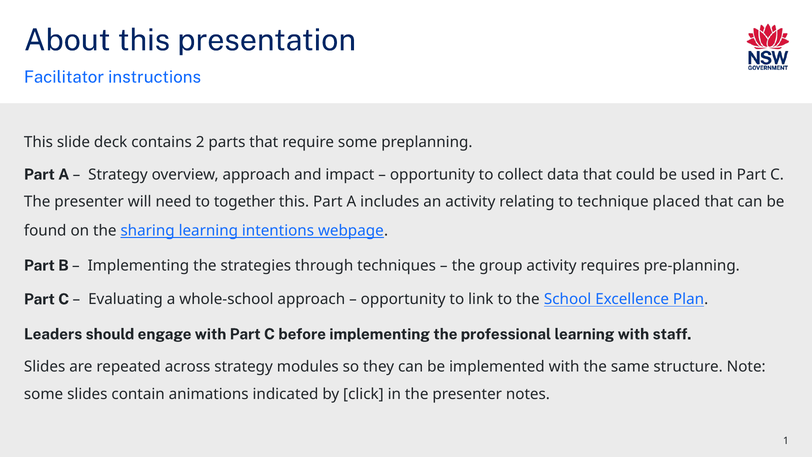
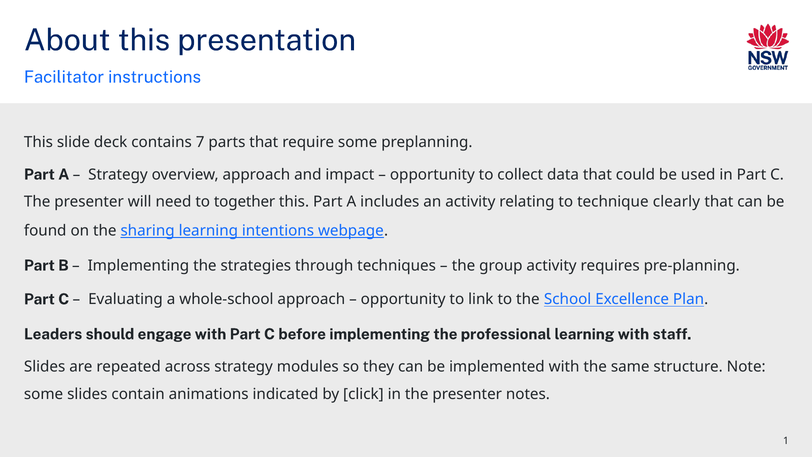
2: 2 -> 7 (200, 142)
placed: placed -> clearly (676, 202)
